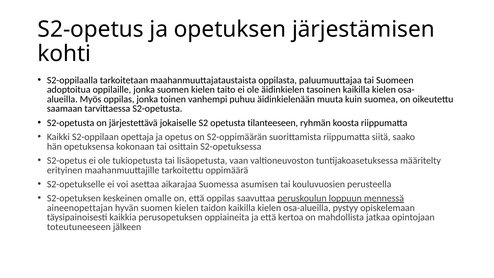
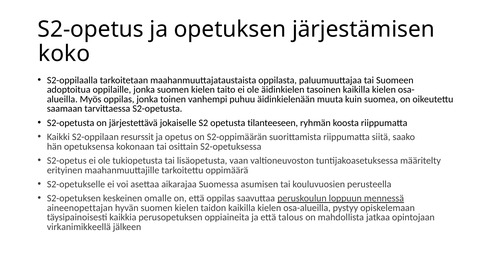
kohti: kohti -> koko (64, 54)
opettaja: opettaja -> resurssit (137, 137)
kertoa: kertoa -> talous (291, 217)
toteutuneeseen: toteutuneeseen -> virkanimikkeellä (79, 227)
